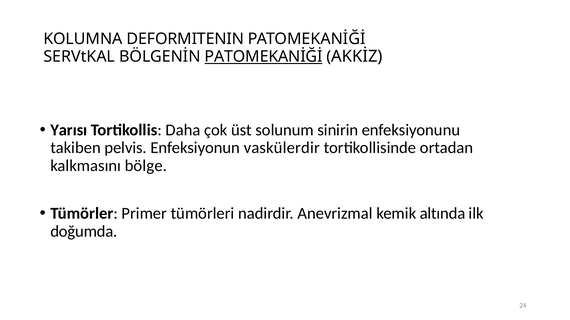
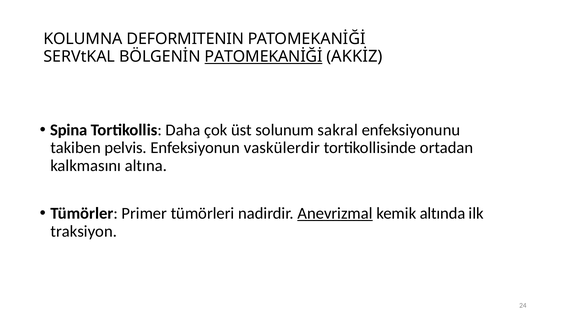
Yarısı: Yarısı -> Spina (69, 130)
sinirin: sinirin -> sakral (338, 130)
bölge: bölge -> altına (146, 166)
Anevrizmal underline: none -> present (335, 214)
doğumda: doğumda -> traksiyon (84, 232)
